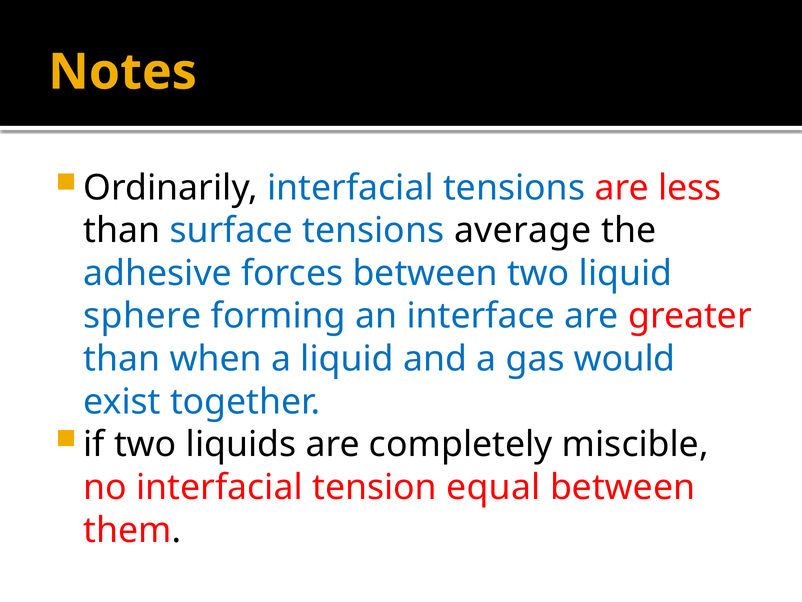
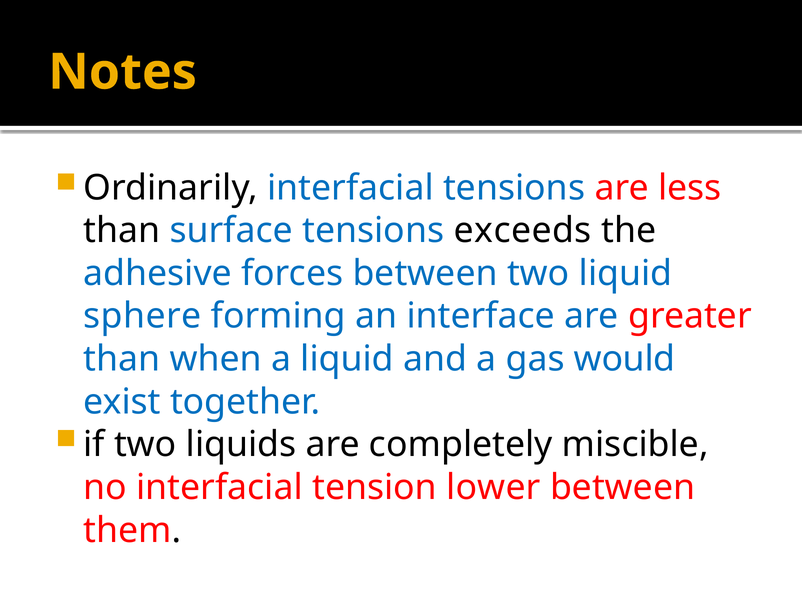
average: average -> exceeds (523, 230)
equal: equal -> lower (493, 487)
